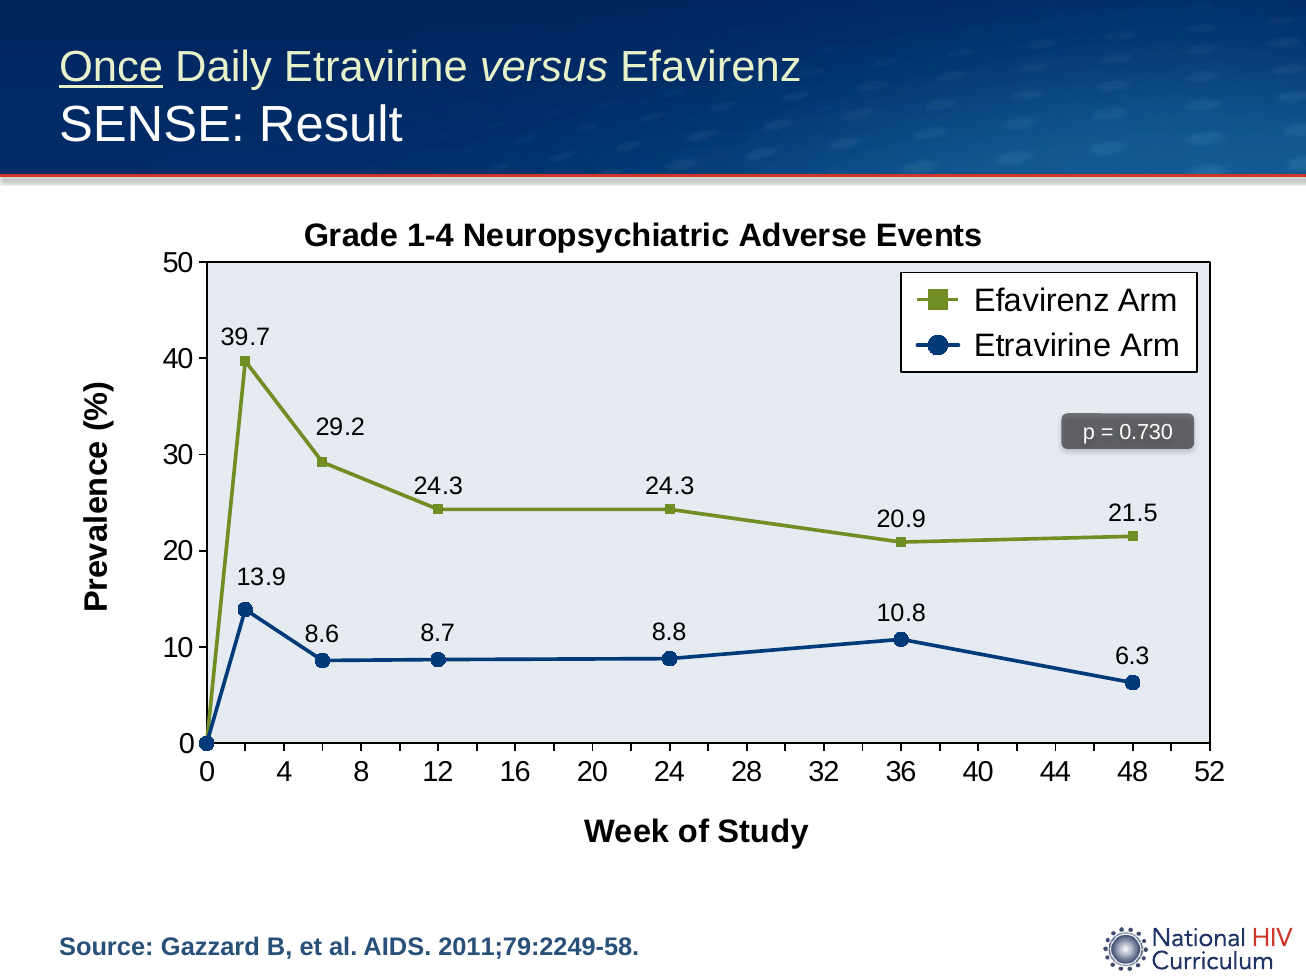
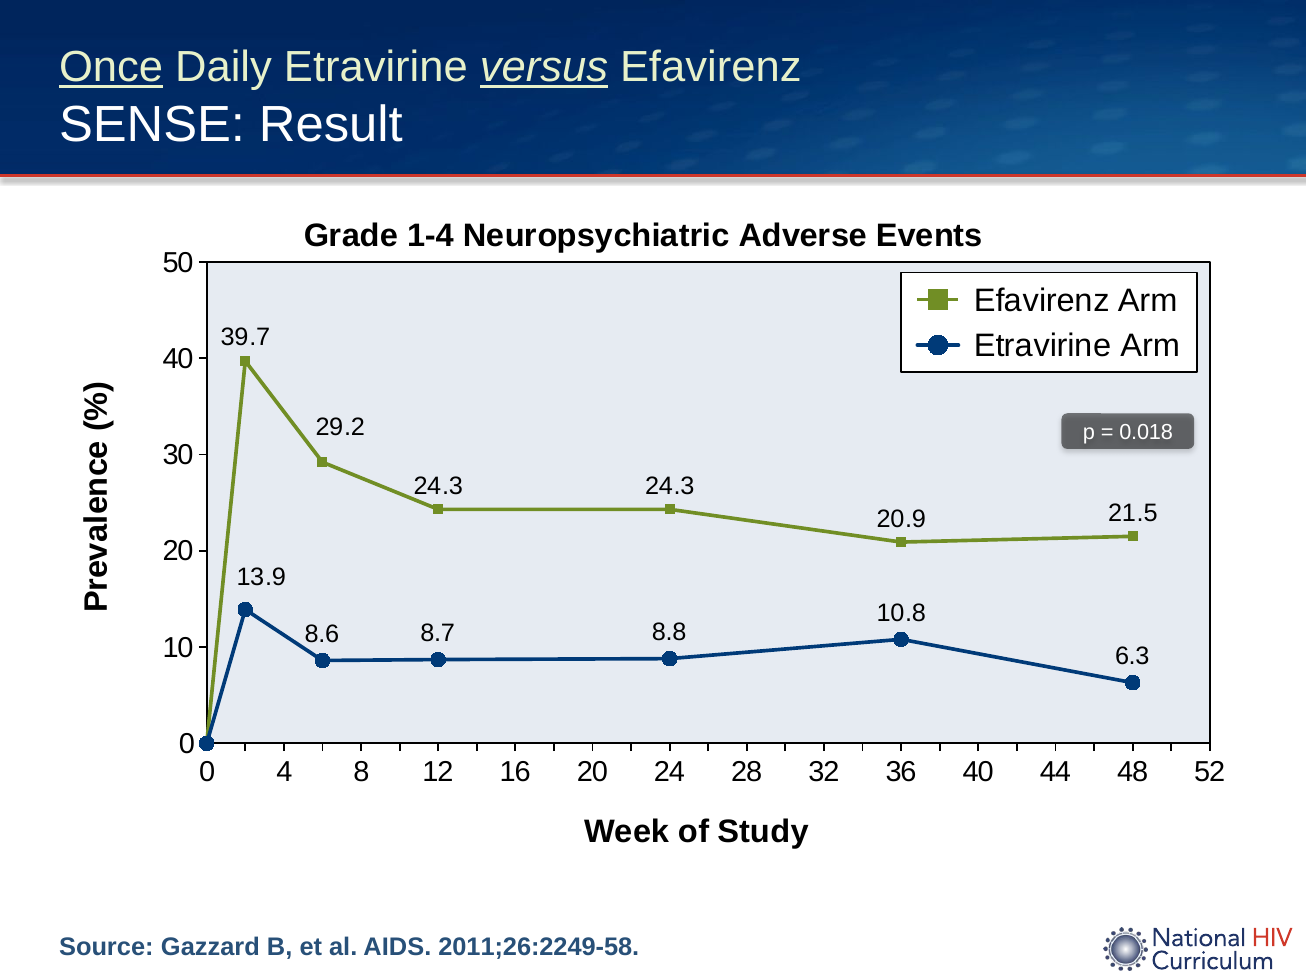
versus underline: none -> present (544, 68)
0.730: 0.730 -> 0.018 (1146, 433)
2011;79:2249-58: 2011;79:2249-58 -> 2011;26:2249-58 (539, 947)
